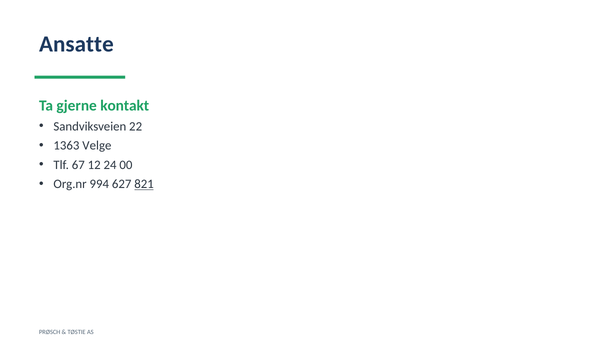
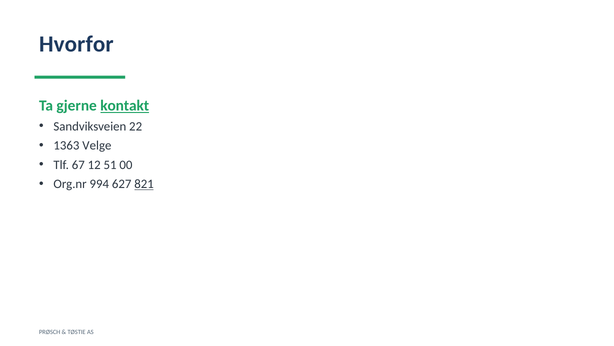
Ansatte: Ansatte -> Hvorfor (76, 44)
kontakt underline: none -> present (125, 106)
24: 24 -> 51 (110, 165)
